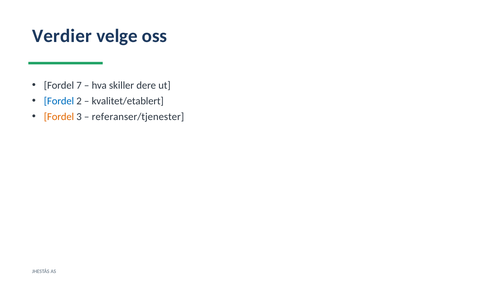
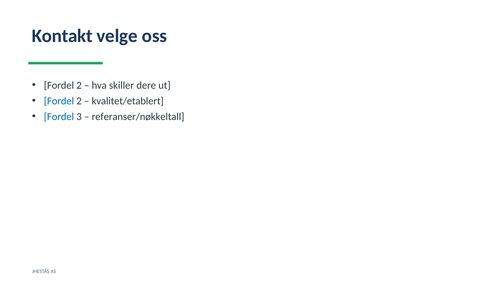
Verdier: Verdier -> Kontakt (62, 36)
7: 7 -> 2 (79, 85)
Fordel colour: orange -> blue (59, 117)
referanser/tjenester: referanser/tjenester -> referanser/nøkkeltall (138, 117)
